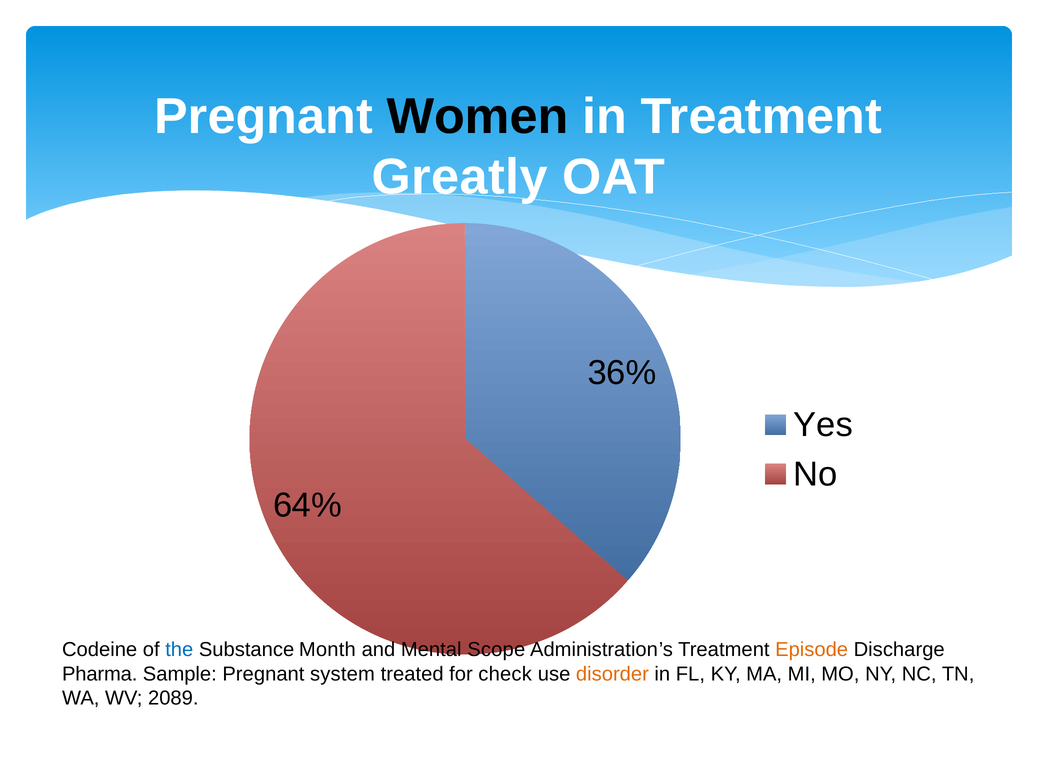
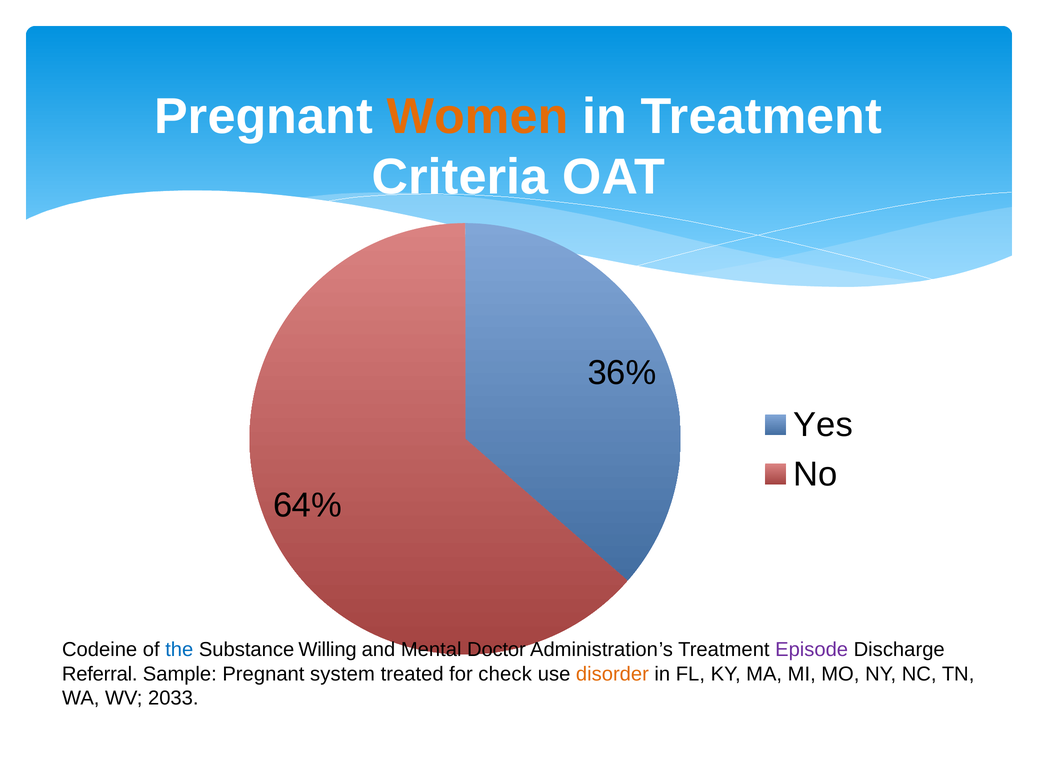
Women colour: black -> orange (478, 117)
Greatly: Greatly -> Criteria (460, 177)
Month: Month -> Willing (328, 649)
Scope: Scope -> Doctor (496, 649)
Episode colour: orange -> purple (812, 649)
Pharma: Pharma -> Referral (100, 674)
2089: 2089 -> 2033 (173, 698)
